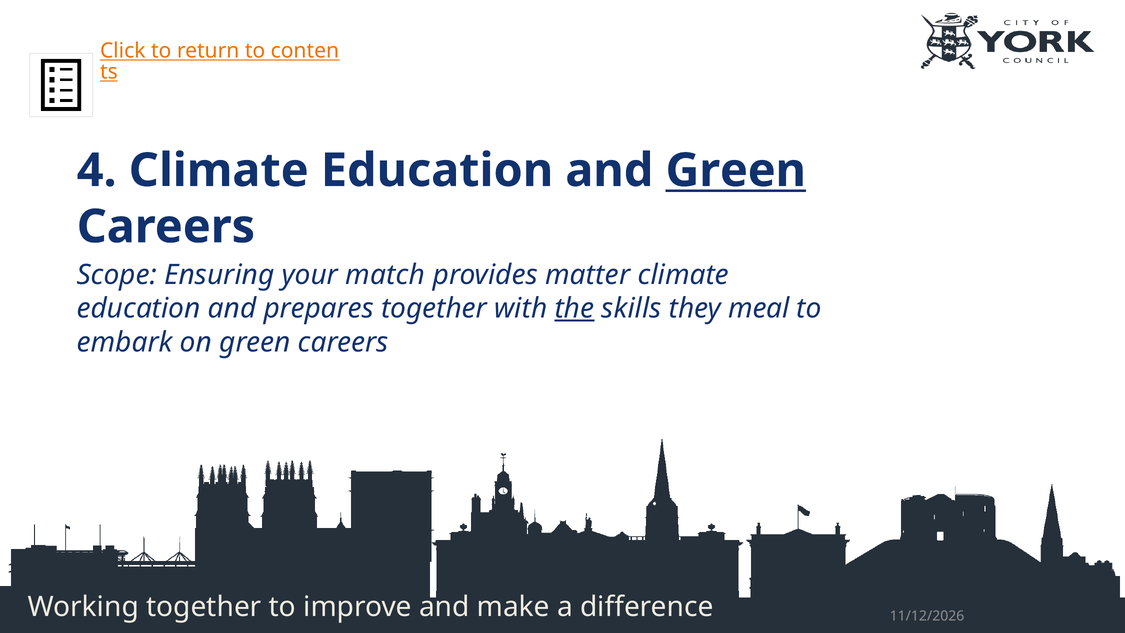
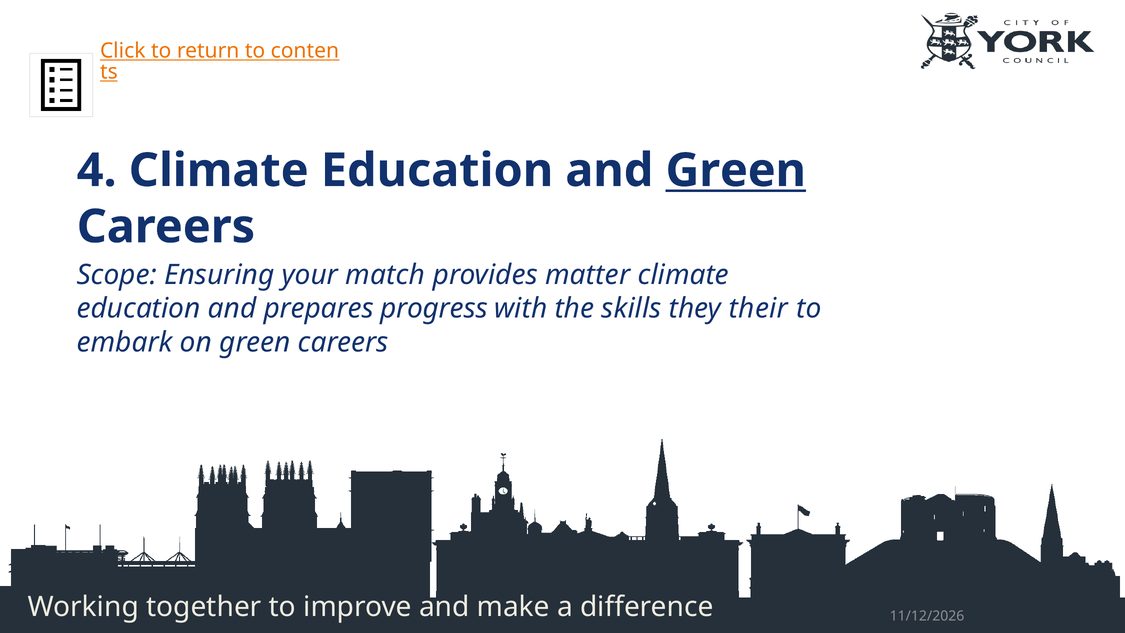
prepares together: together -> progress (434, 308)
the underline: present -> none (574, 308)
meal: meal -> their (758, 308)
